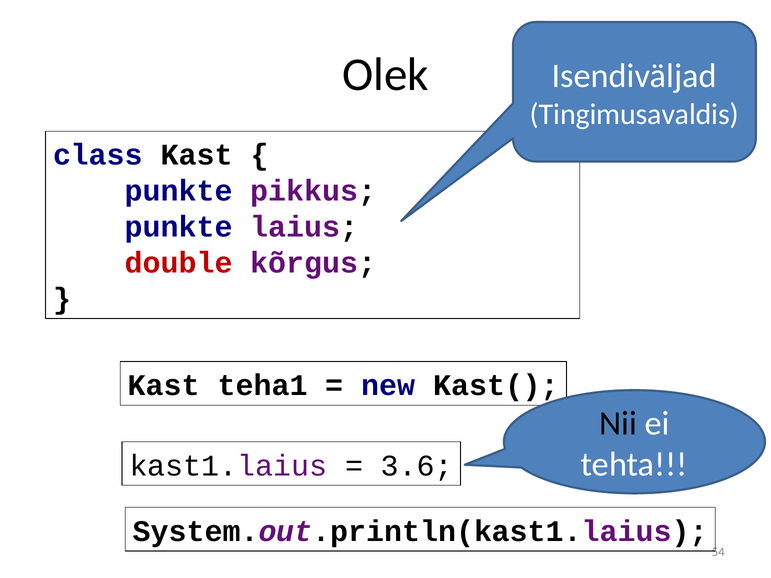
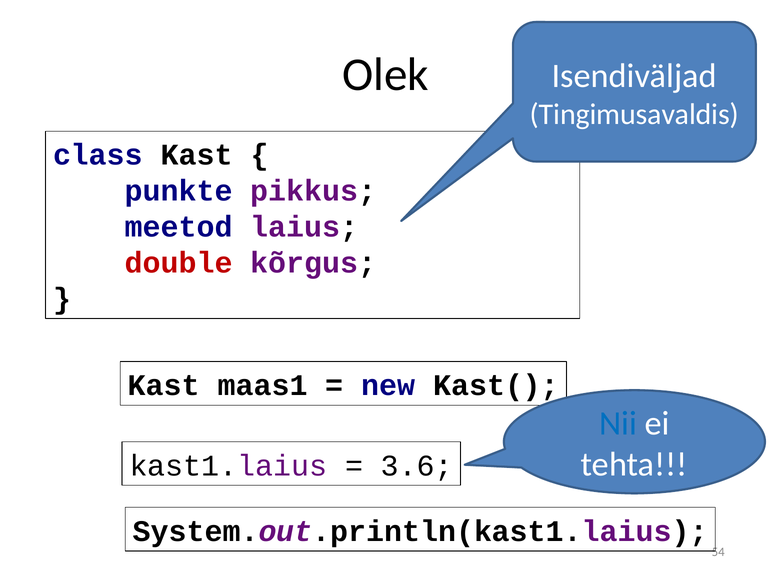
punkte: punkte -> meetod (179, 227)
teha1: teha1 -> maas1 (263, 386)
Nii colour: black -> blue (618, 424)
